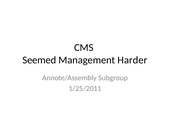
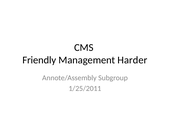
Seemed: Seemed -> Friendly (39, 60)
